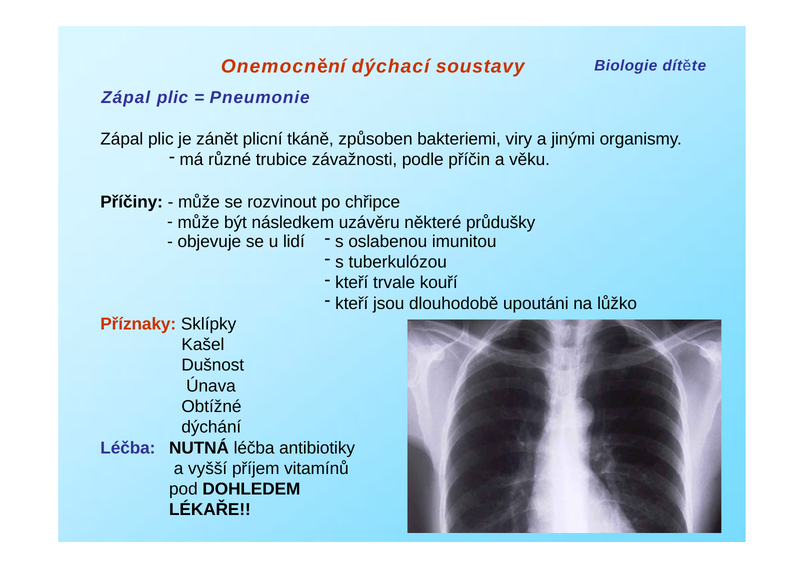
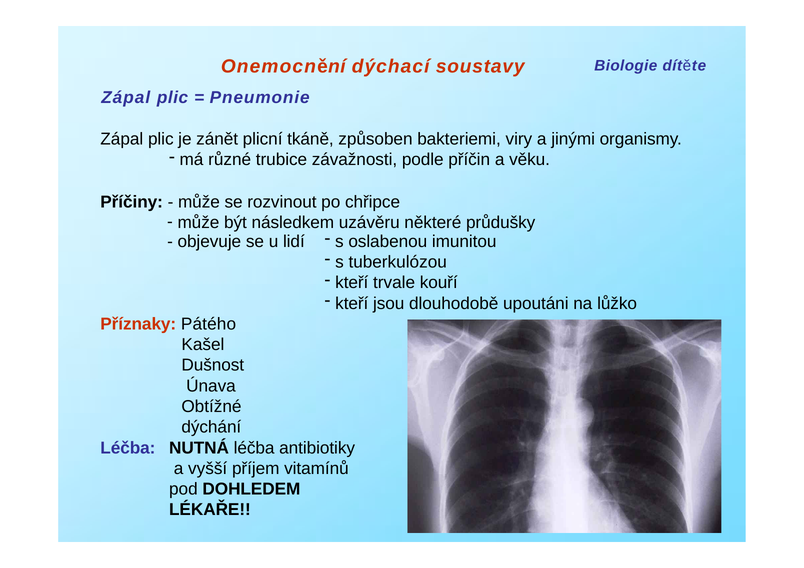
Sklípky: Sklípky -> Pátého (209, 324)
